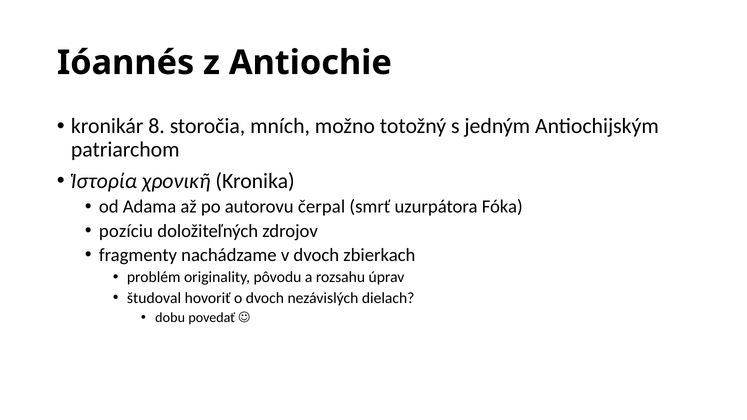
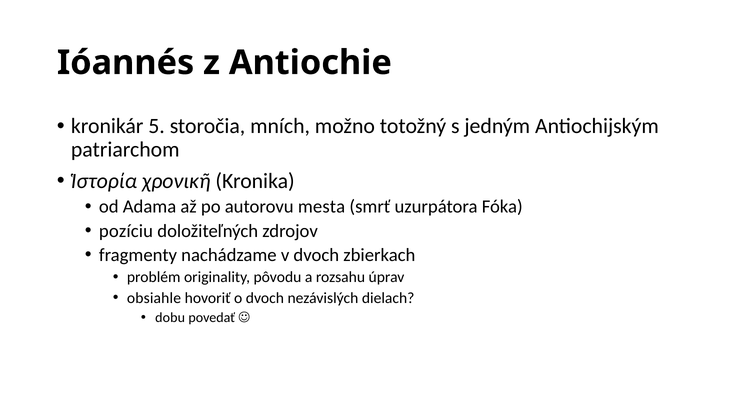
8: 8 -> 5 (157, 126)
čerpal: čerpal -> mesta (322, 207)
študoval: študoval -> obsiahle (154, 298)
